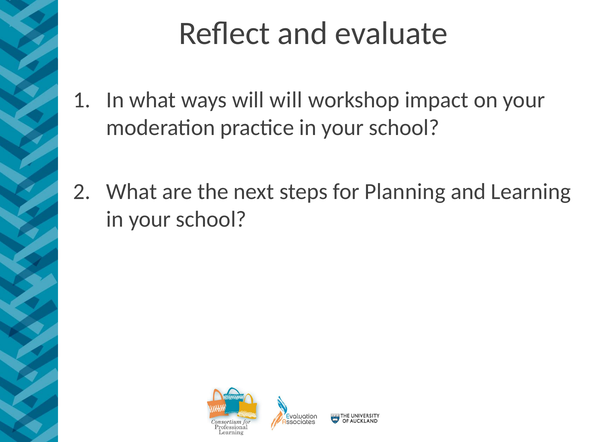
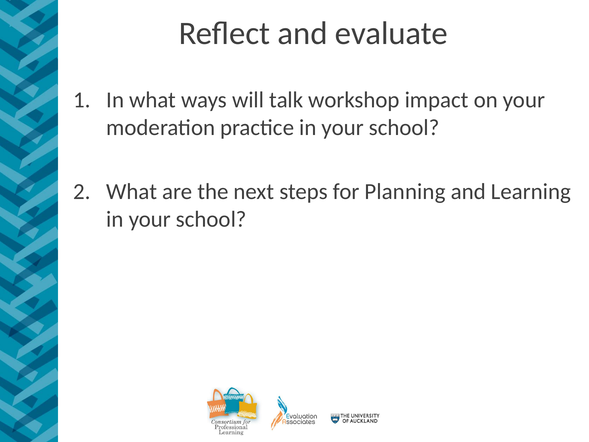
will will: will -> talk (286, 100)
